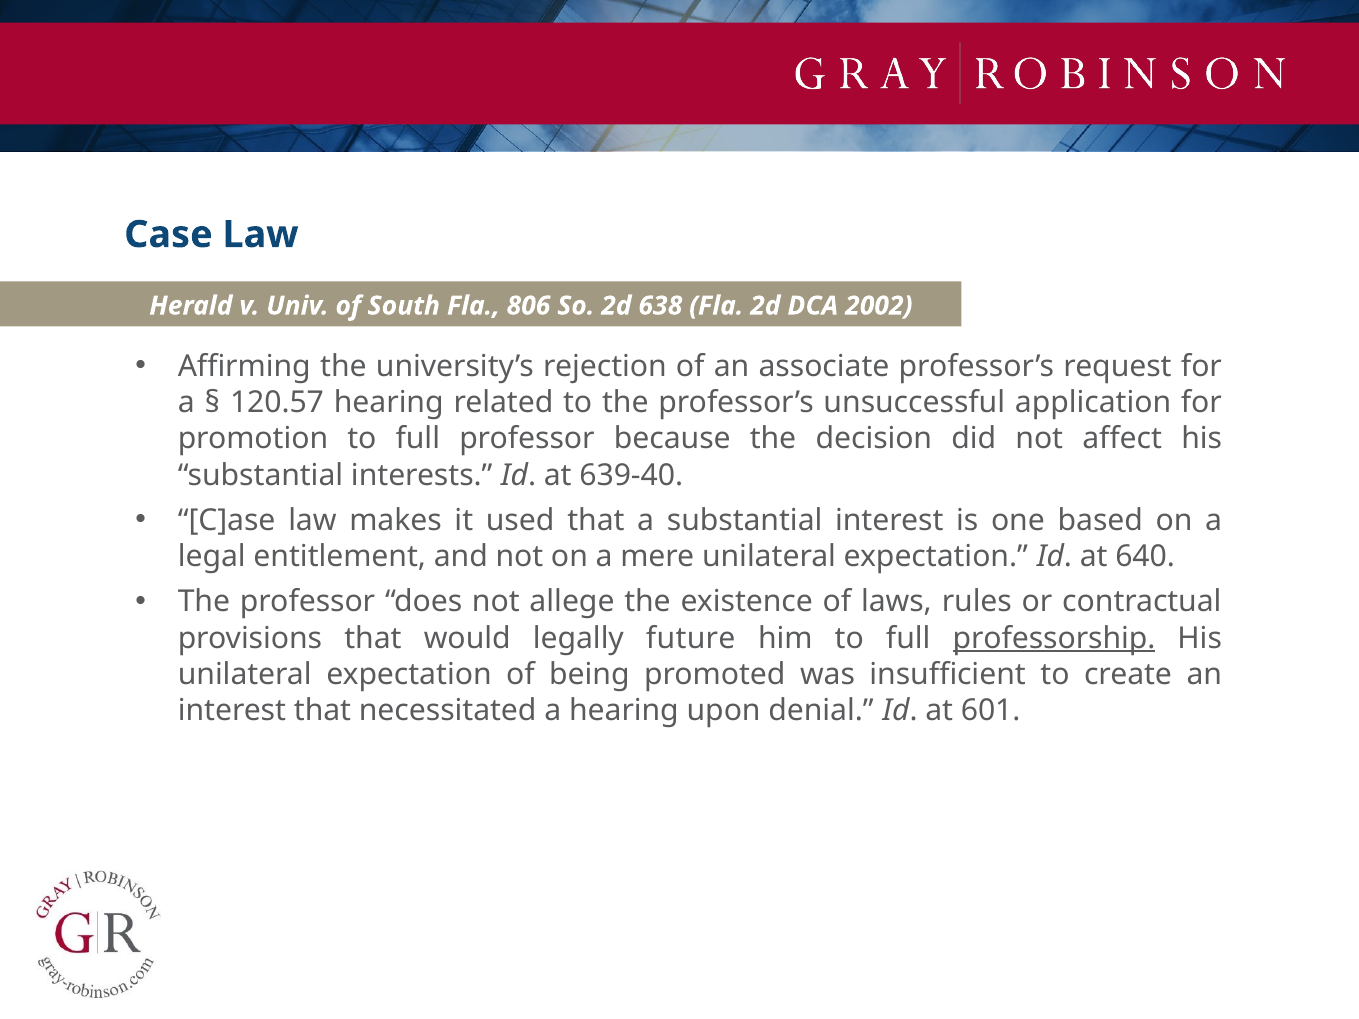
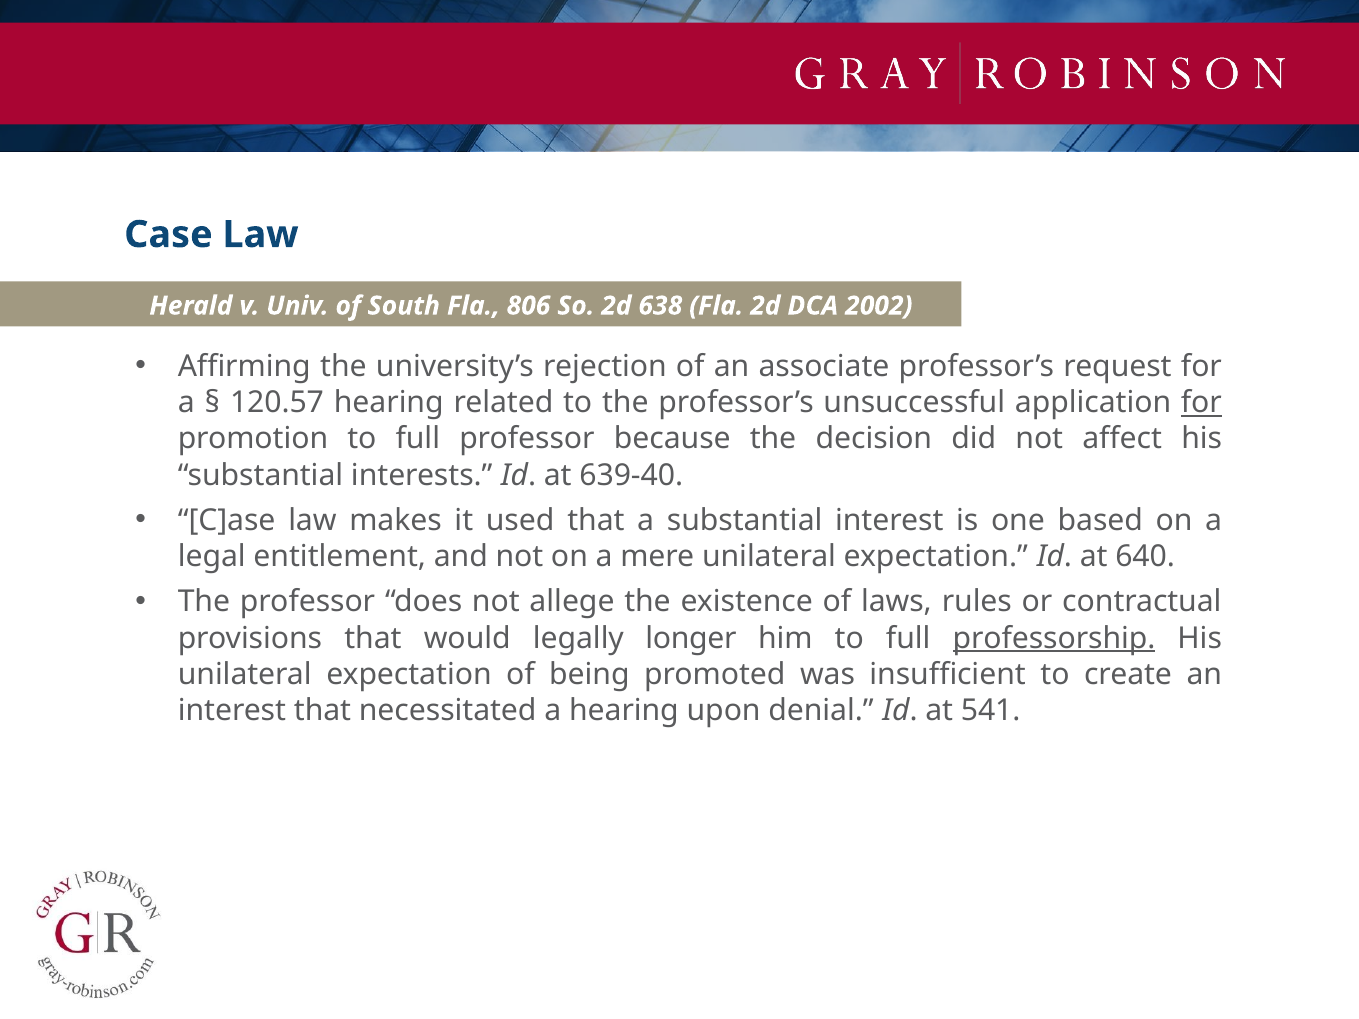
for underline: none -> present (1201, 403)
future: future -> longer (691, 638)
601: 601 -> 541 (991, 711)
